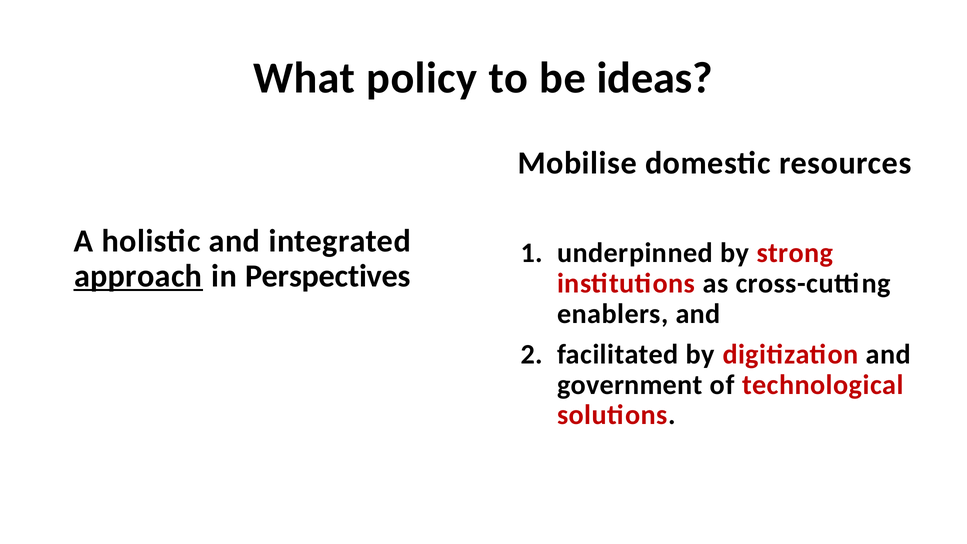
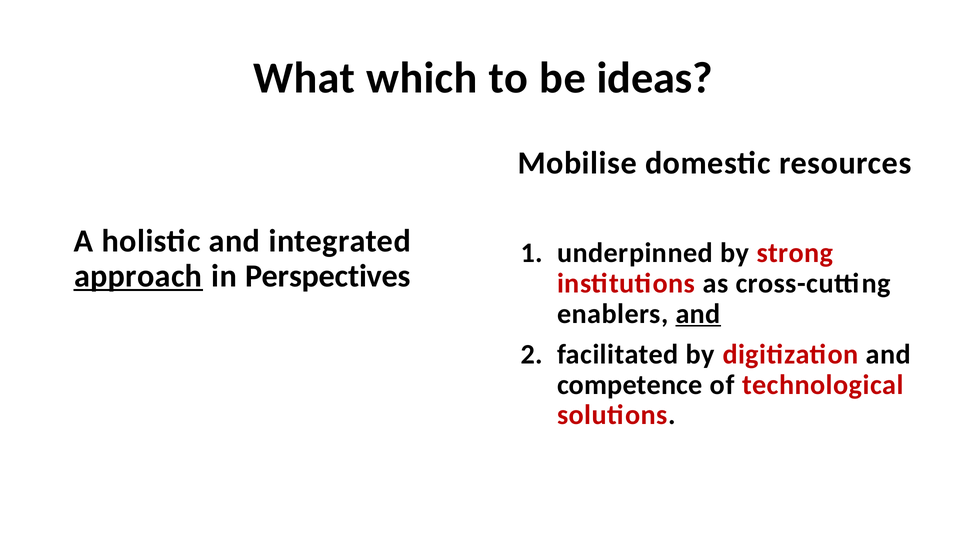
policy: policy -> which (422, 78)
and underline: none -> present (698, 314)
government: government -> competence (630, 385)
